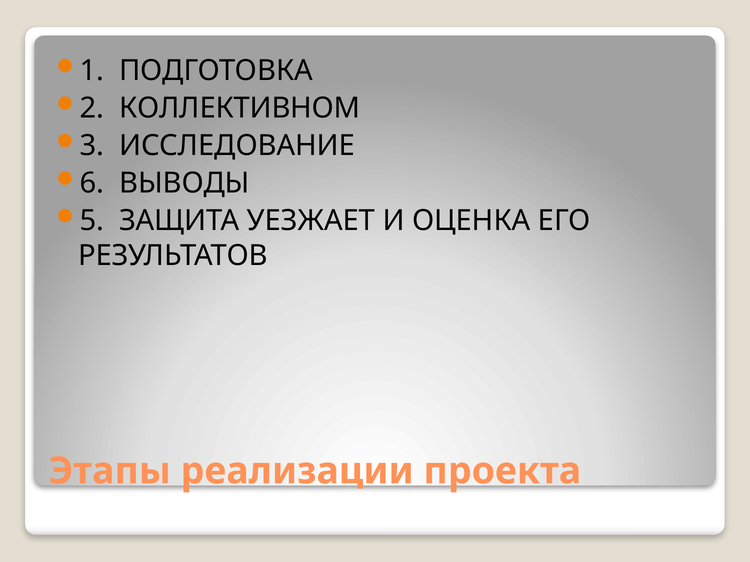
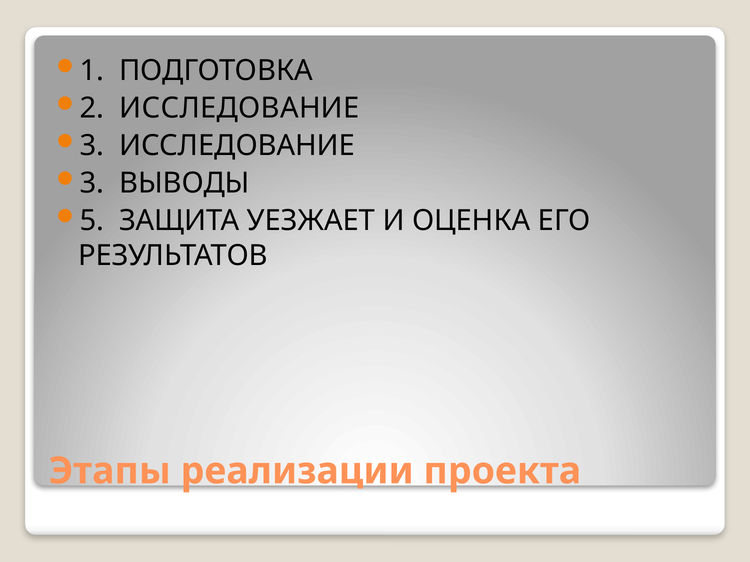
2 КОЛЛЕКТИВНОМ: КОЛЛЕКТИВНОМ -> ИССЛЕДОВАНИЕ (239, 108)
6: 6 -> 3 (92, 183)
